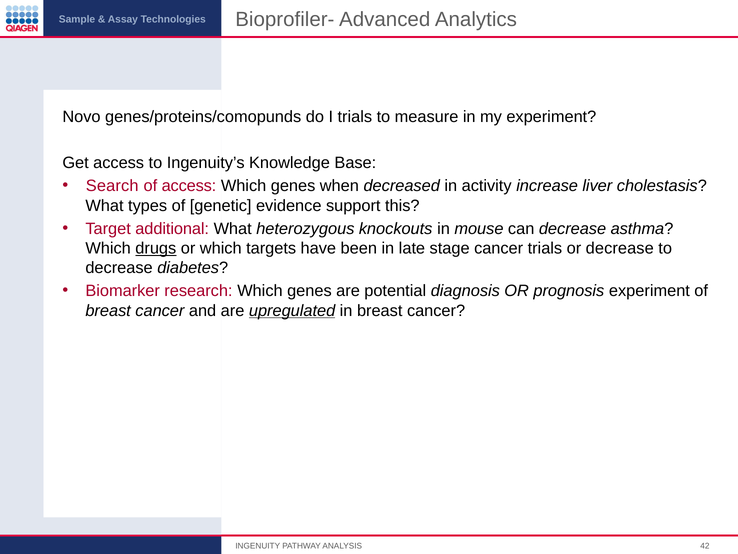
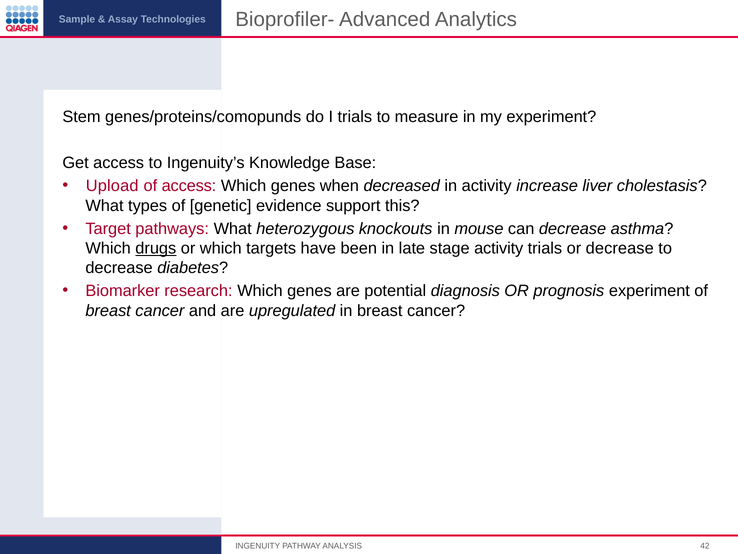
Novo: Novo -> Stem (81, 117)
Search: Search -> Upload (112, 186)
additional: additional -> pathways (172, 228)
stage cancer: cancer -> activity (499, 248)
upregulated underline: present -> none (292, 310)
